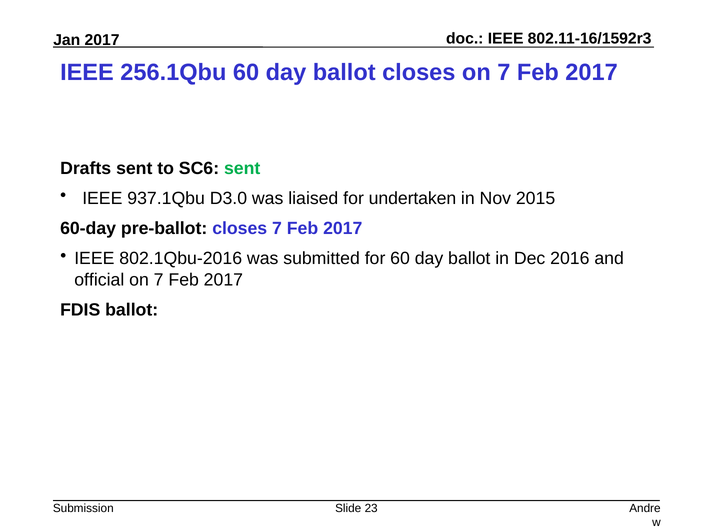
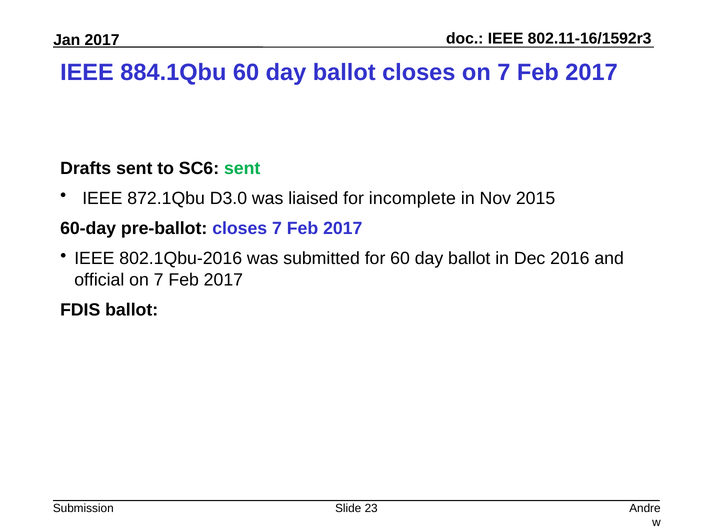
256.1Qbu: 256.1Qbu -> 884.1Qbu (173, 72)
937.1Qbu: 937.1Qbu -> 872.1Qbu (166, 199)
undertaken: undertaken -> incomplete (412, 199)
